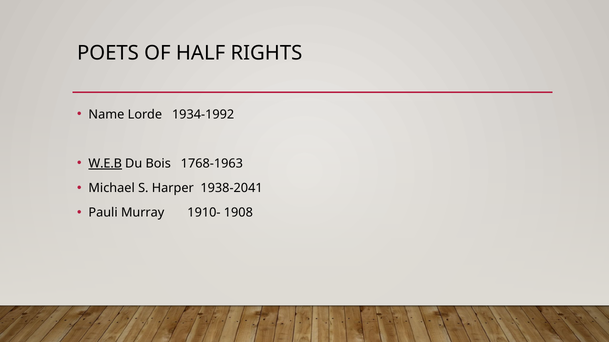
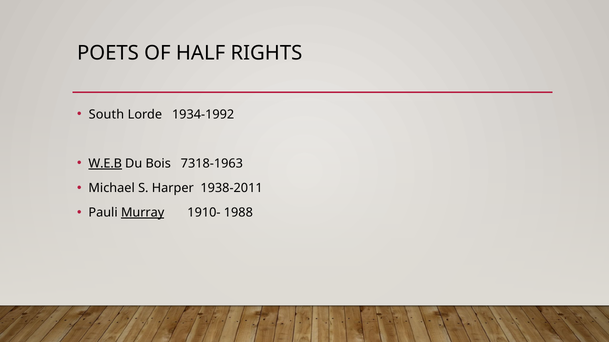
Name: Name -> South (106, 115)
1768-1963: 1768-1963 -> 7318-1963 (212, 164)
1938-2041: 1938-2041 -> 1938-2011 (232, 188)
Murray underline: none -> present (143, 213)
1908: 1908 -> 1988 (238, 213)
